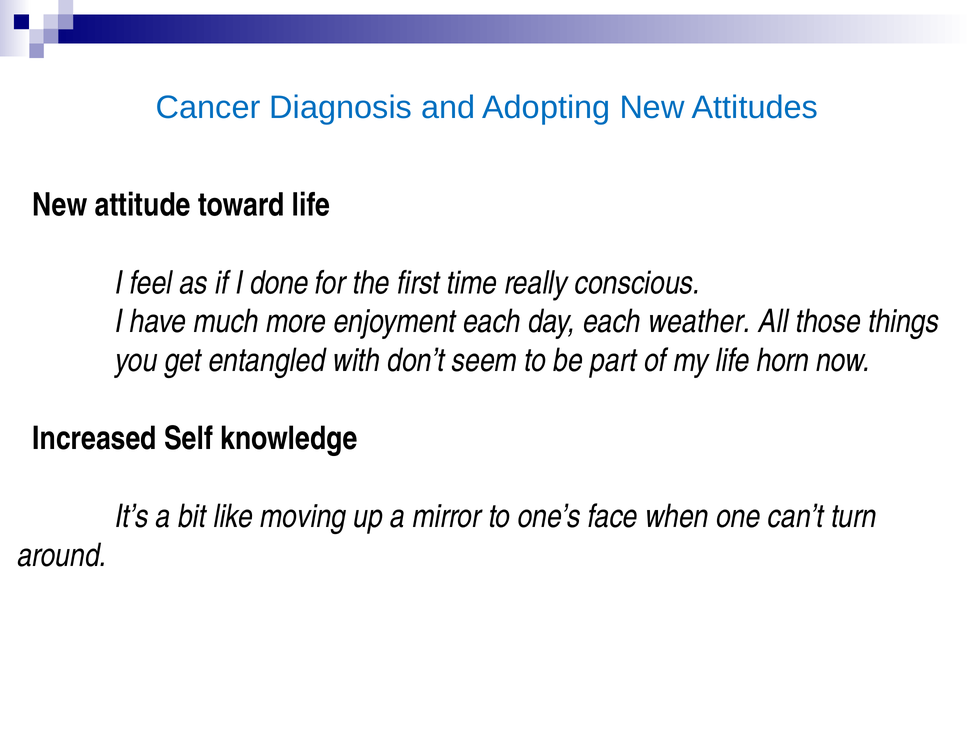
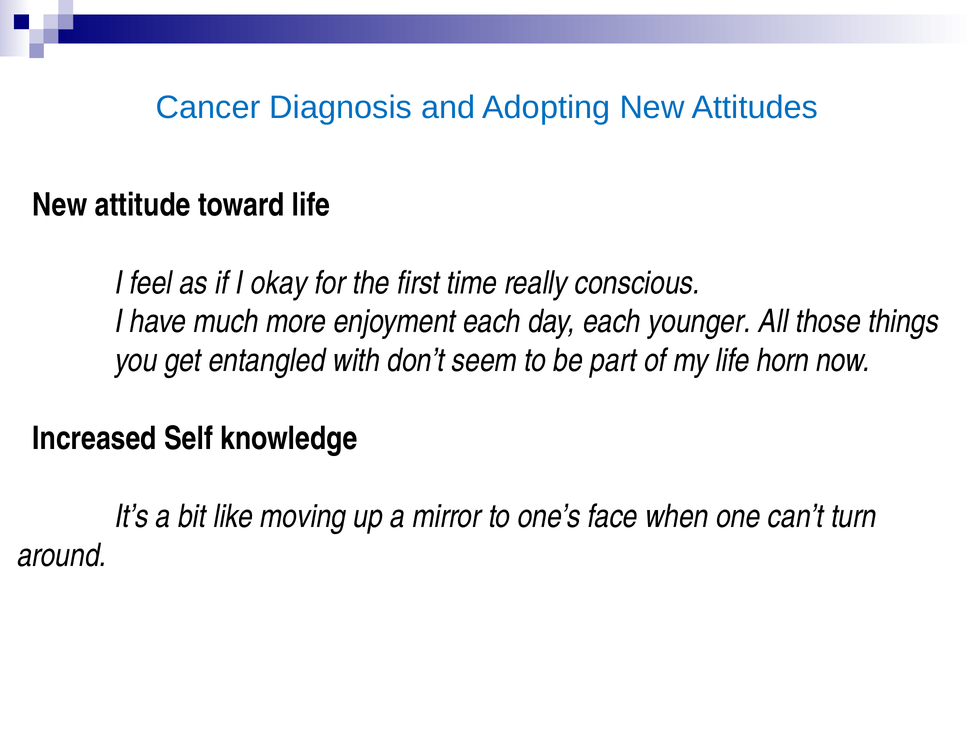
done: done -> okay (279, 283)
weather: weather -> younger (700, 322)
